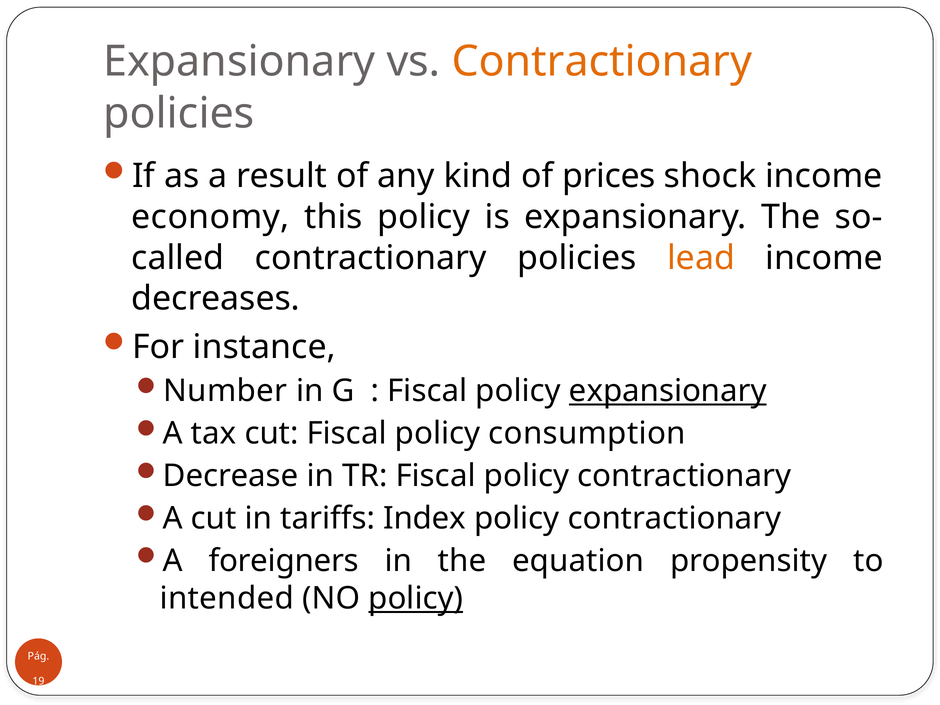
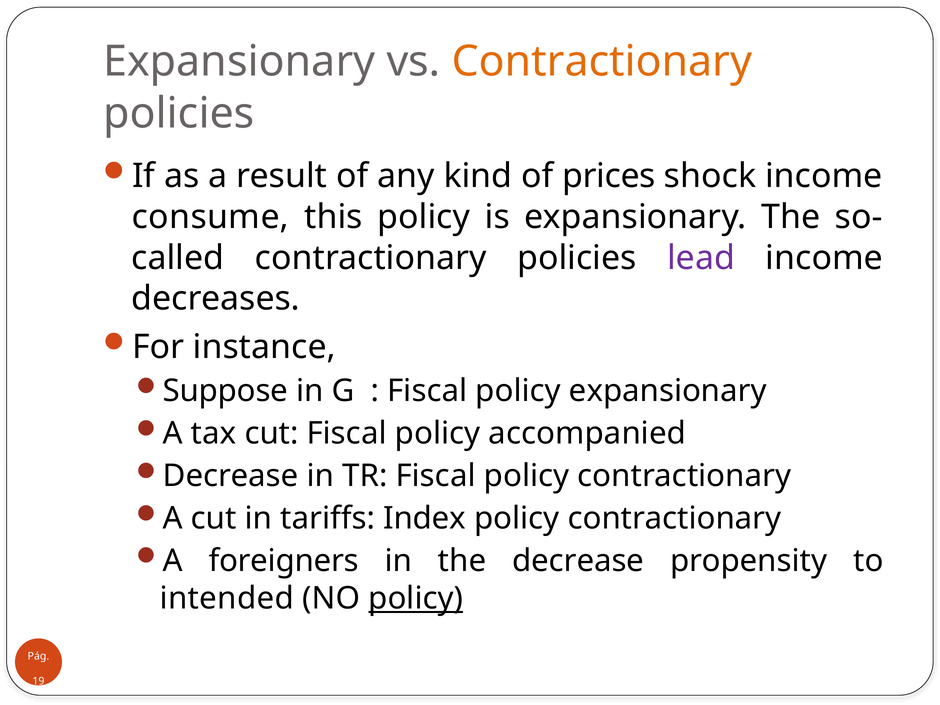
economy: economy -> consume (210, 217)
lead colour: orange -> purple (701, 258)
Number: Number -> Suppose (225, 391)
expansionary underline: present -> none (668, 391)
consumption: consumption -> accompanied (587, 433)
the equation: equation -> decrease (578, 561)
